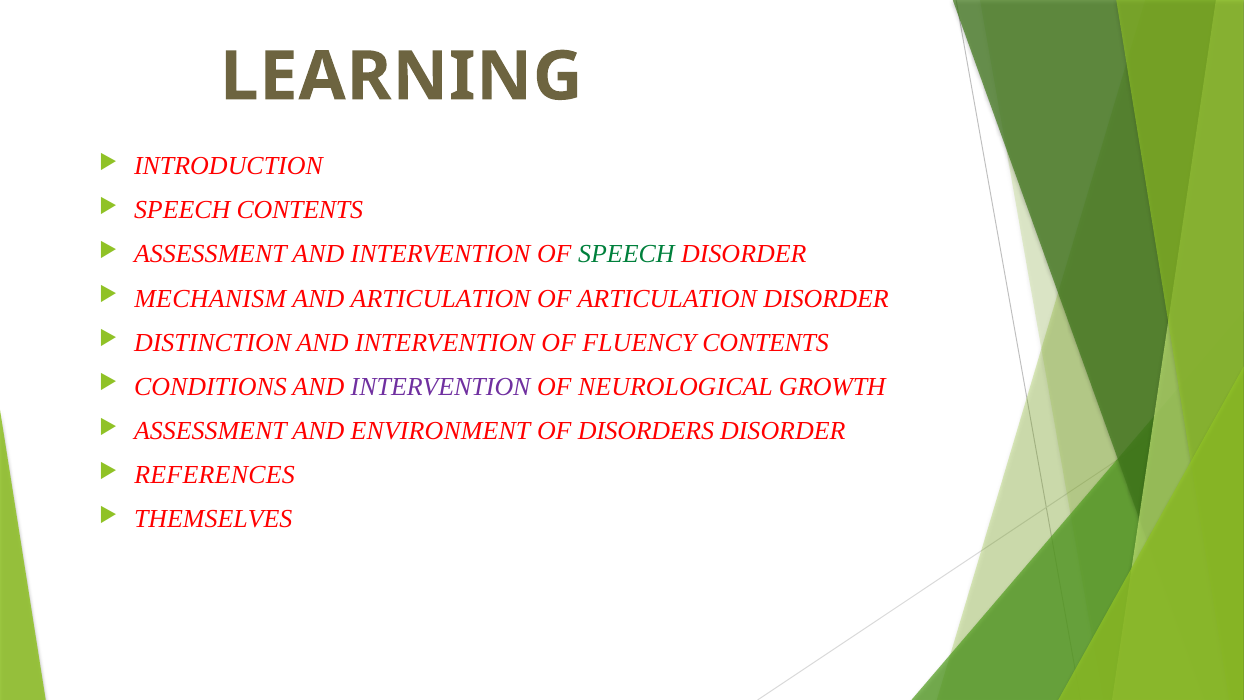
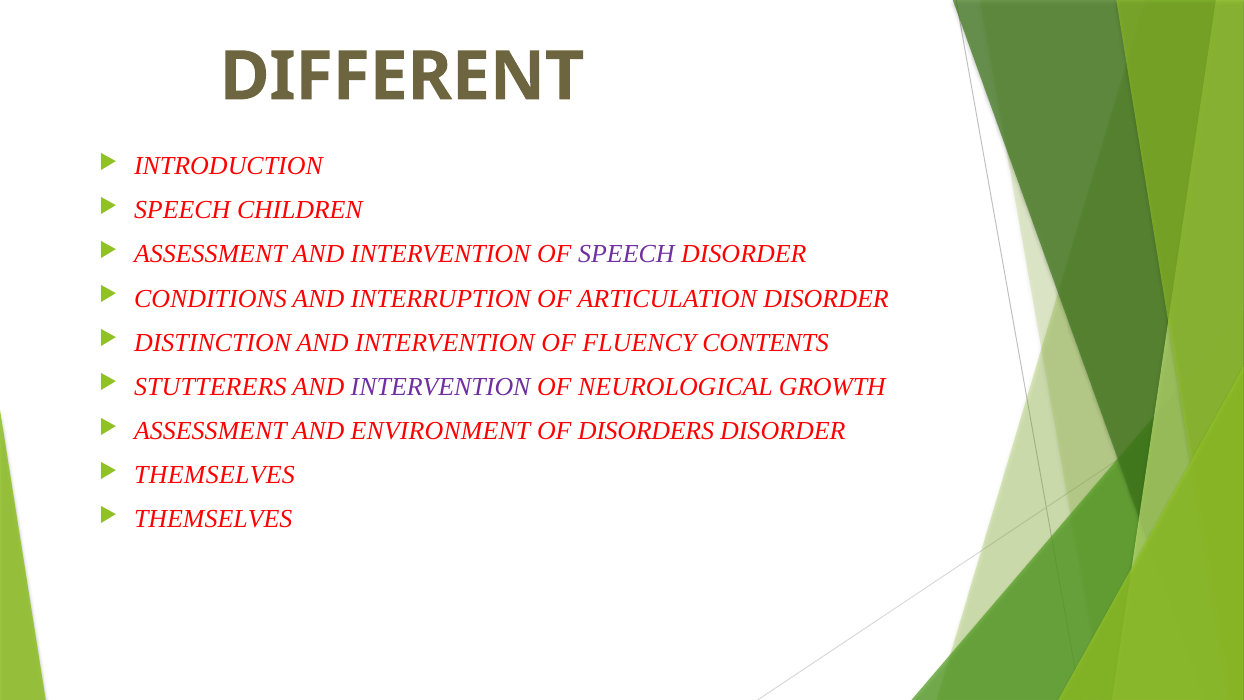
LEARNING: LEARNING -> DIFFERENT (402, 77)
SPEECH CONTENTS: CONTENTS -> CHILDREN (300, 210)
SPEECH colour: green -> purple (626, 254)
MECHANISM: MECHANISM -> CONDITIONS (210, 298)
AND ARTICULATION: ARTICULATION -> INTERRUPTION (441, 298)
CONDITIONS: CONDITIONS -> STUTTERERS (210, 387)
REFERENCES: REFERENCES -> THEMSELVES (215, 475)
